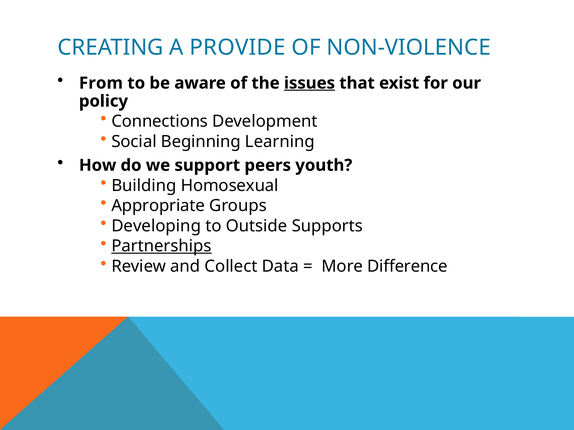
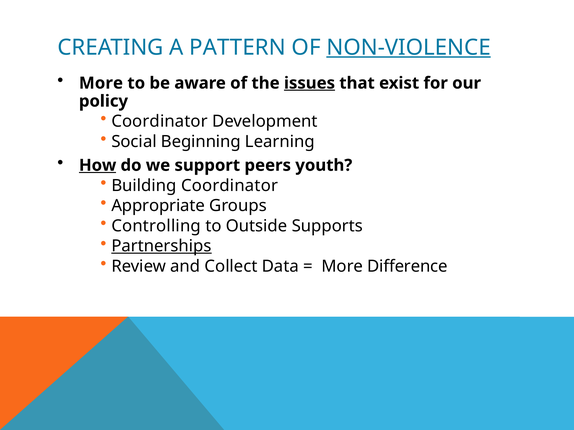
PROVIDE: PROVIDE -> PATTERN (238, 48)
NON-VIOLENCE underline: none -> present (409, 48)
From: From -> More (101, 83)
Connections: Connections -> Coordinator (160, 121)
How underline: none -> present (98, 165)
Building Homosexual: Homosexual -> Coordinator (230, 186)
Developing: Developing -> Controlling (156, 226)
